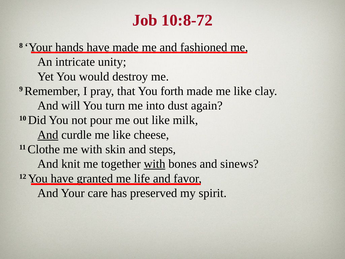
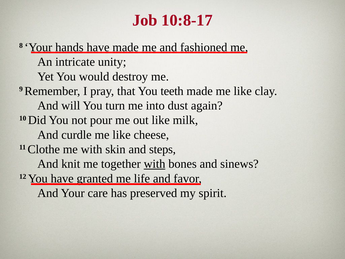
10:8-72: 10:8-72 -> 10:8-17 (187, 20)
forth: forth -> teeth (172, 91)
And underline: present -> none (48, 135)
